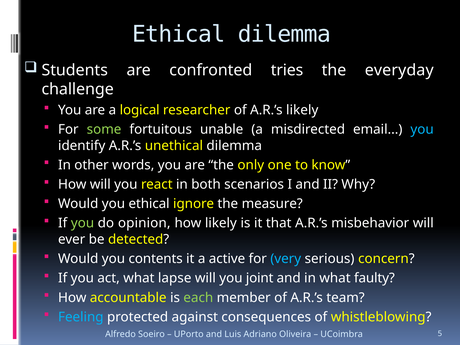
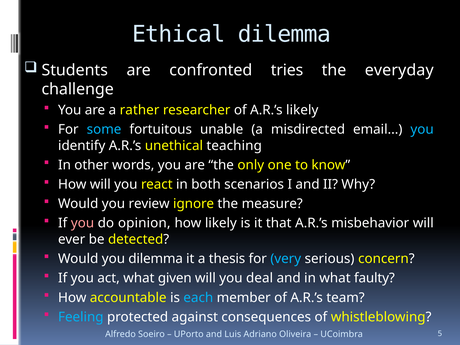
logical: logical -> rather (140, 110)
some colour: light green -> light blue (104, 129)
unethical dilemma: dilemma -> teaching (234, 146)
you ethical: ethical -> review (149, 204)
you colour: light green -> pink (83, 223)
you contents: contents -> dilemma (156, 259)
active: active -> thesis (227, 259)
lapse: lapse -> given (175, 278)
joint: joint -> deal (260, 278)
each colour: light green -> light blue (198, 298)
